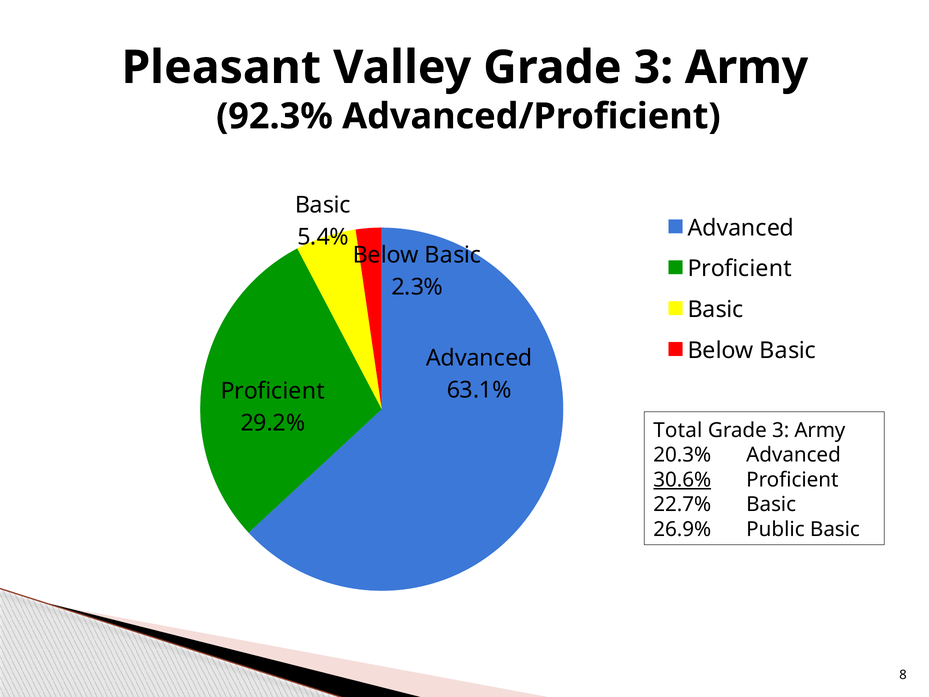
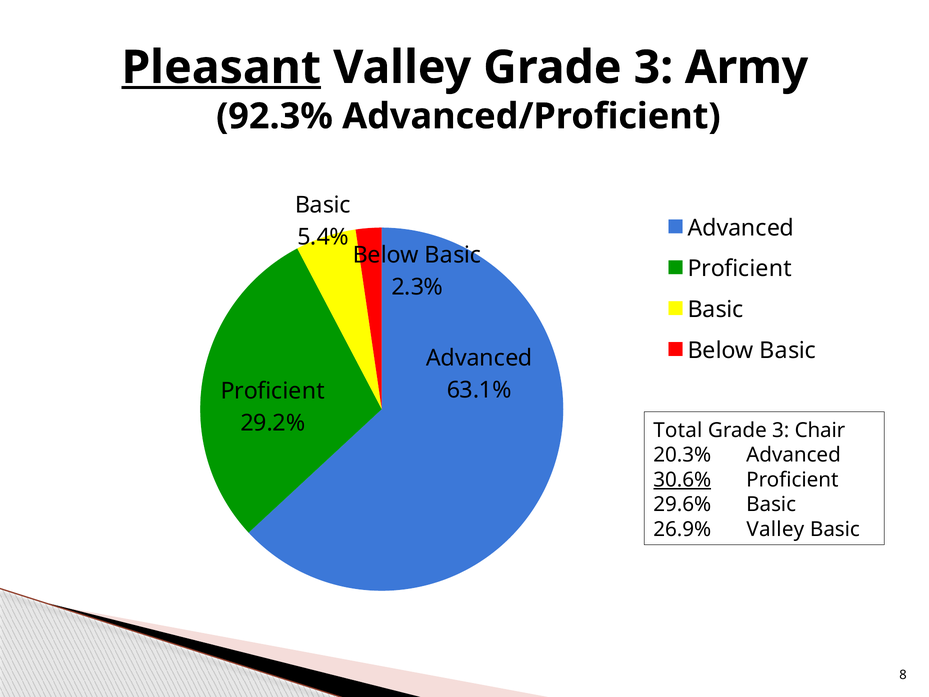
Pleasant underline: none -> present (221, 68)
Army: Army -> Chair (820, 430)
22.7%: 22.7% -> 29.6% (682, 505)
26.9% Public: Public -> Valley (775, 529)
